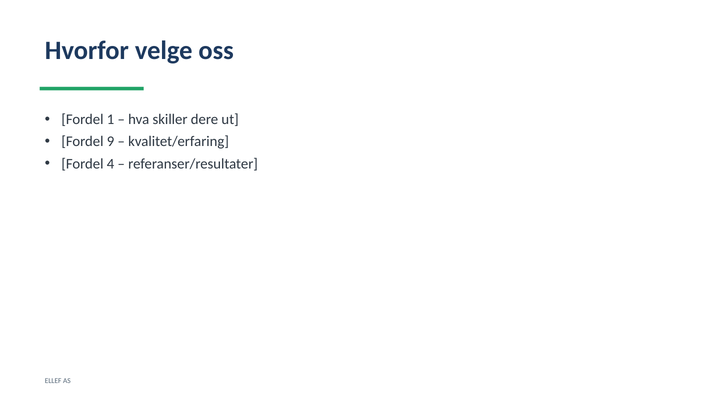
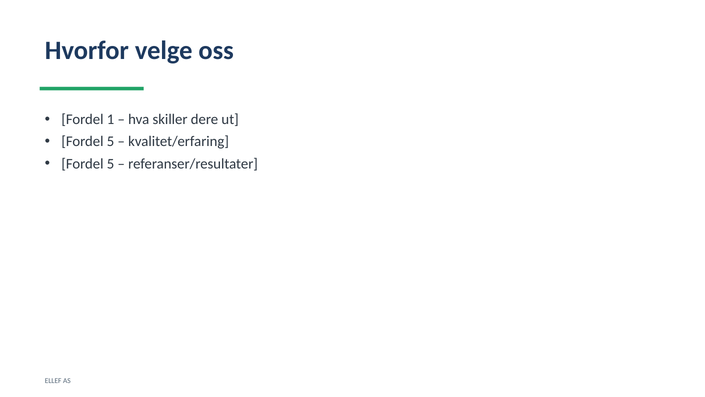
9: 9 -> 5 (111, 141)
4: 4 -> 5 (111, 163)
